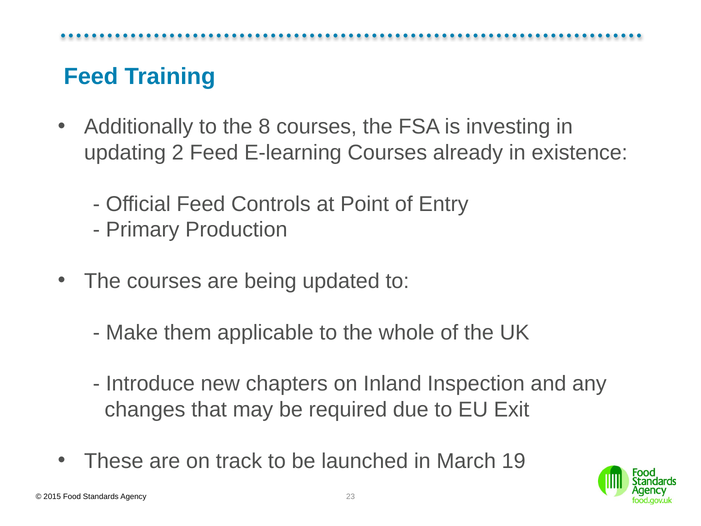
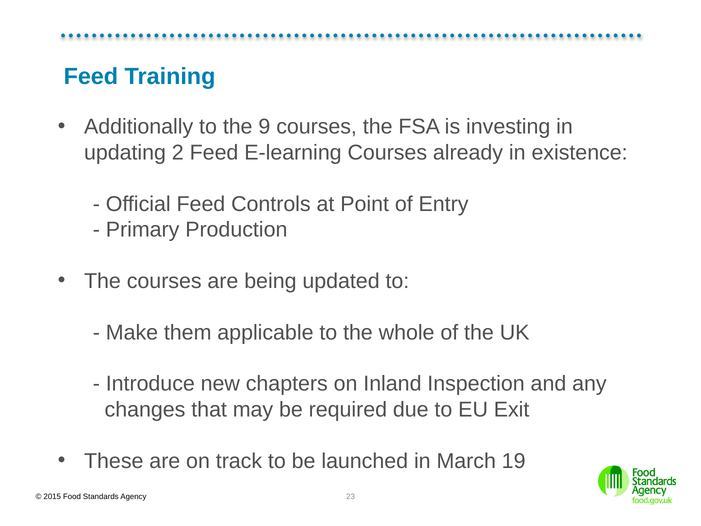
8: 8 -> 9 (264, 127)
